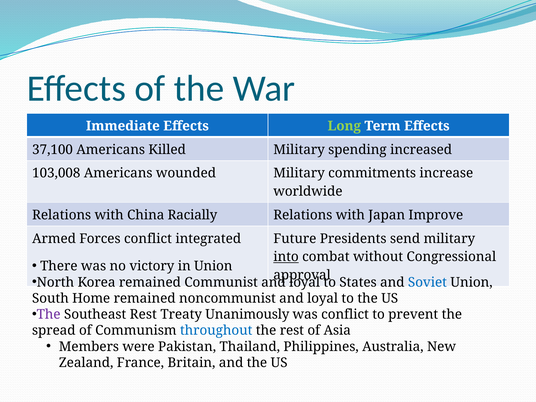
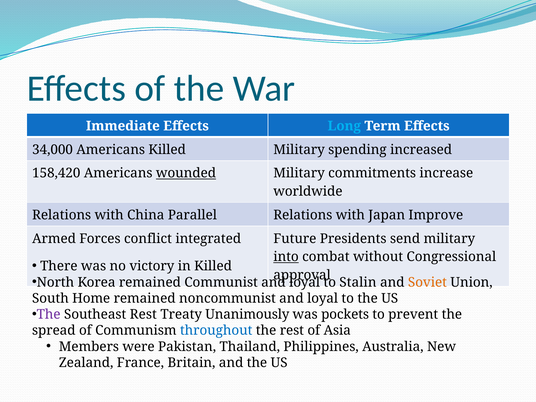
Long colour: light green -> light blue (344, 126)
37,100: 37,100 -> 34,000 (53, 150)
103,008: 103,008 -> 158,420 (56, 173)
wounded underline: none -> present (186, 173)
Racially: Racially -> Parallel (192, 215)
in Union: Union -> Killed (213, 266)
States: States -> Stalin (358, 282)
Soviet colour: blue -> orange (427, 282)
was conflict: conflict -> pockets (345, 314)
